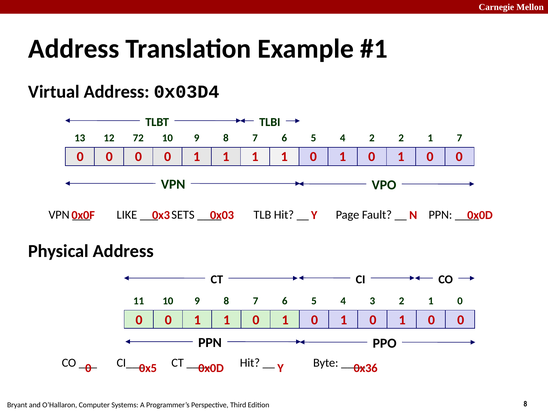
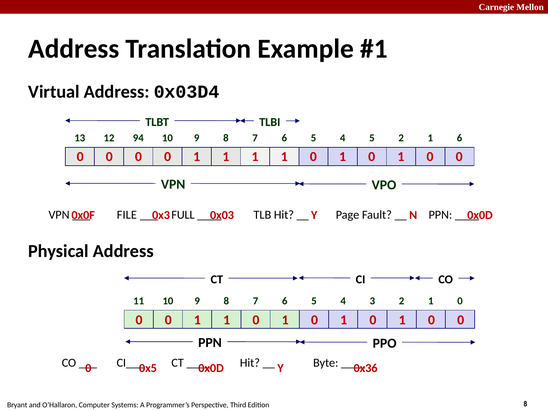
72: 72 -> 94 (138, 138)
4 2: 2 -> 5 (372, 138)
1 7: 7 -> 6 (460, 138)
LIKE: LIKE -> FILE (127, 215)
SETS: SETS -> FULL (183, 215)
